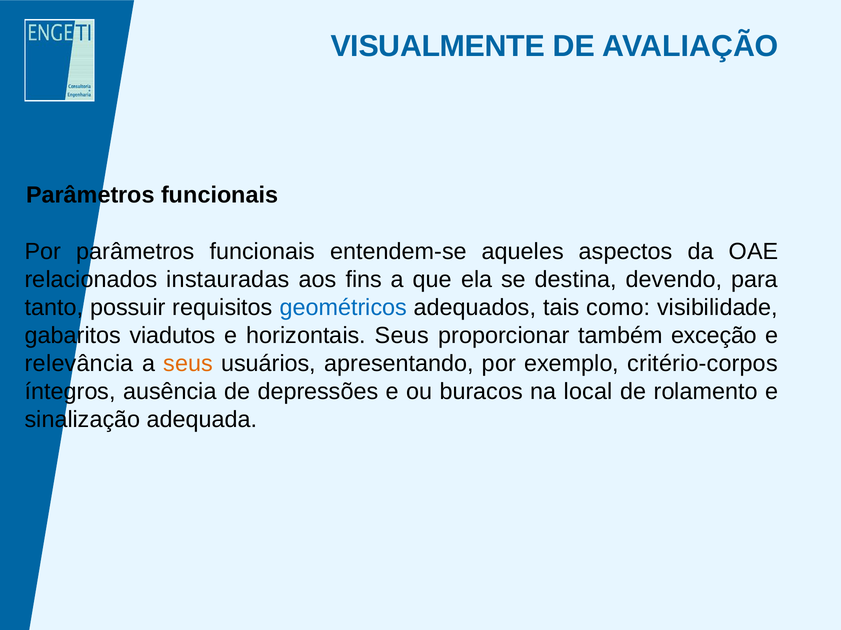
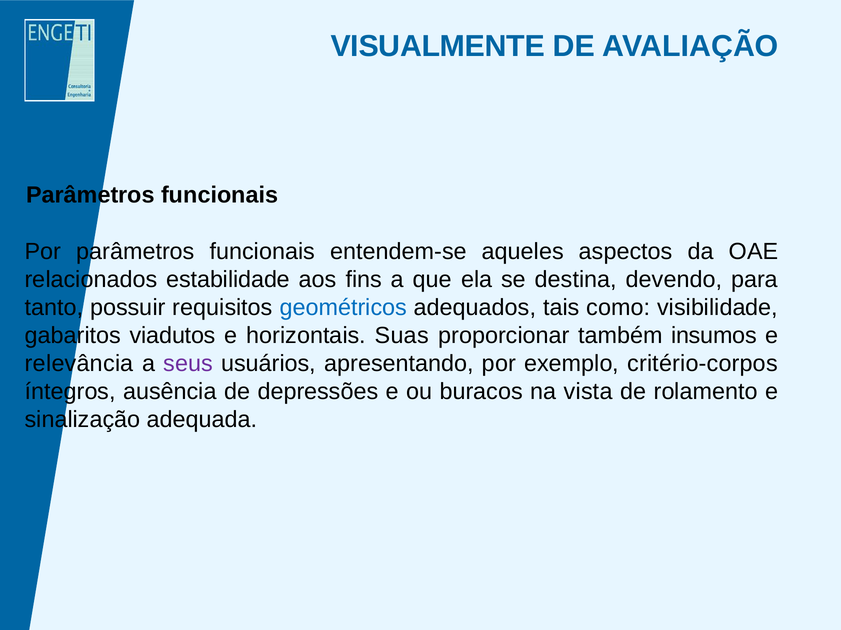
instauradas: instauradas -> estabilidade (228, 280)
horizontais Seus: Seus -> Suas (402, 336)
exceção: exceção -> insumos (714, 336)
seus colour: orange -> purple (188, 364)
local: local -> vista (588, 392)
